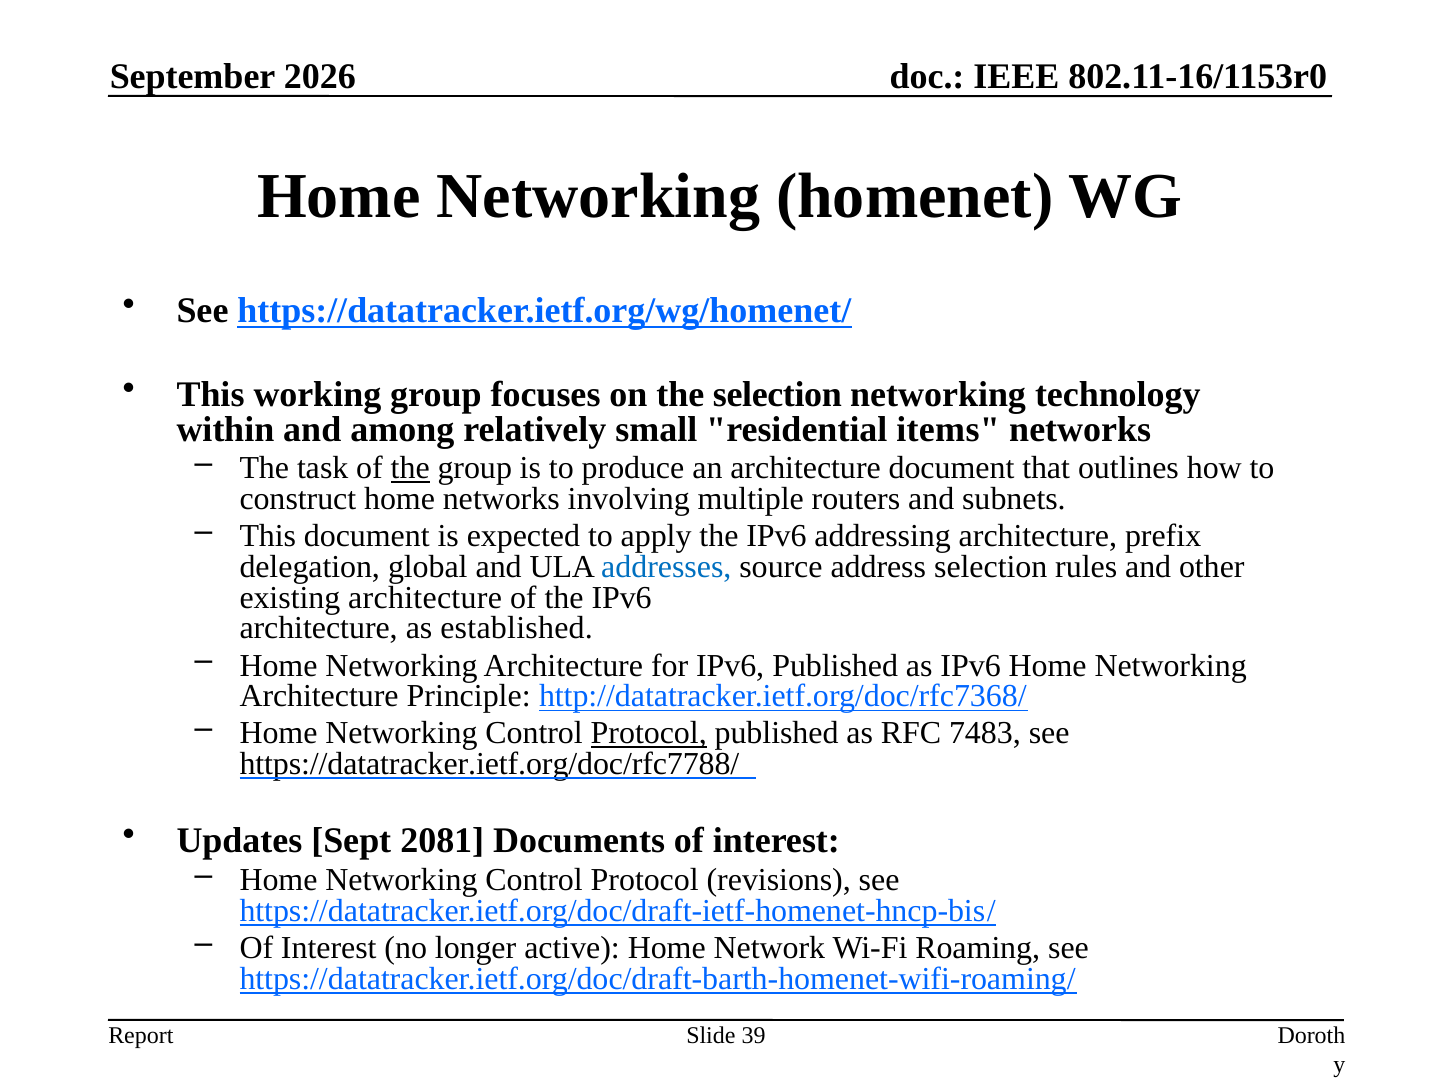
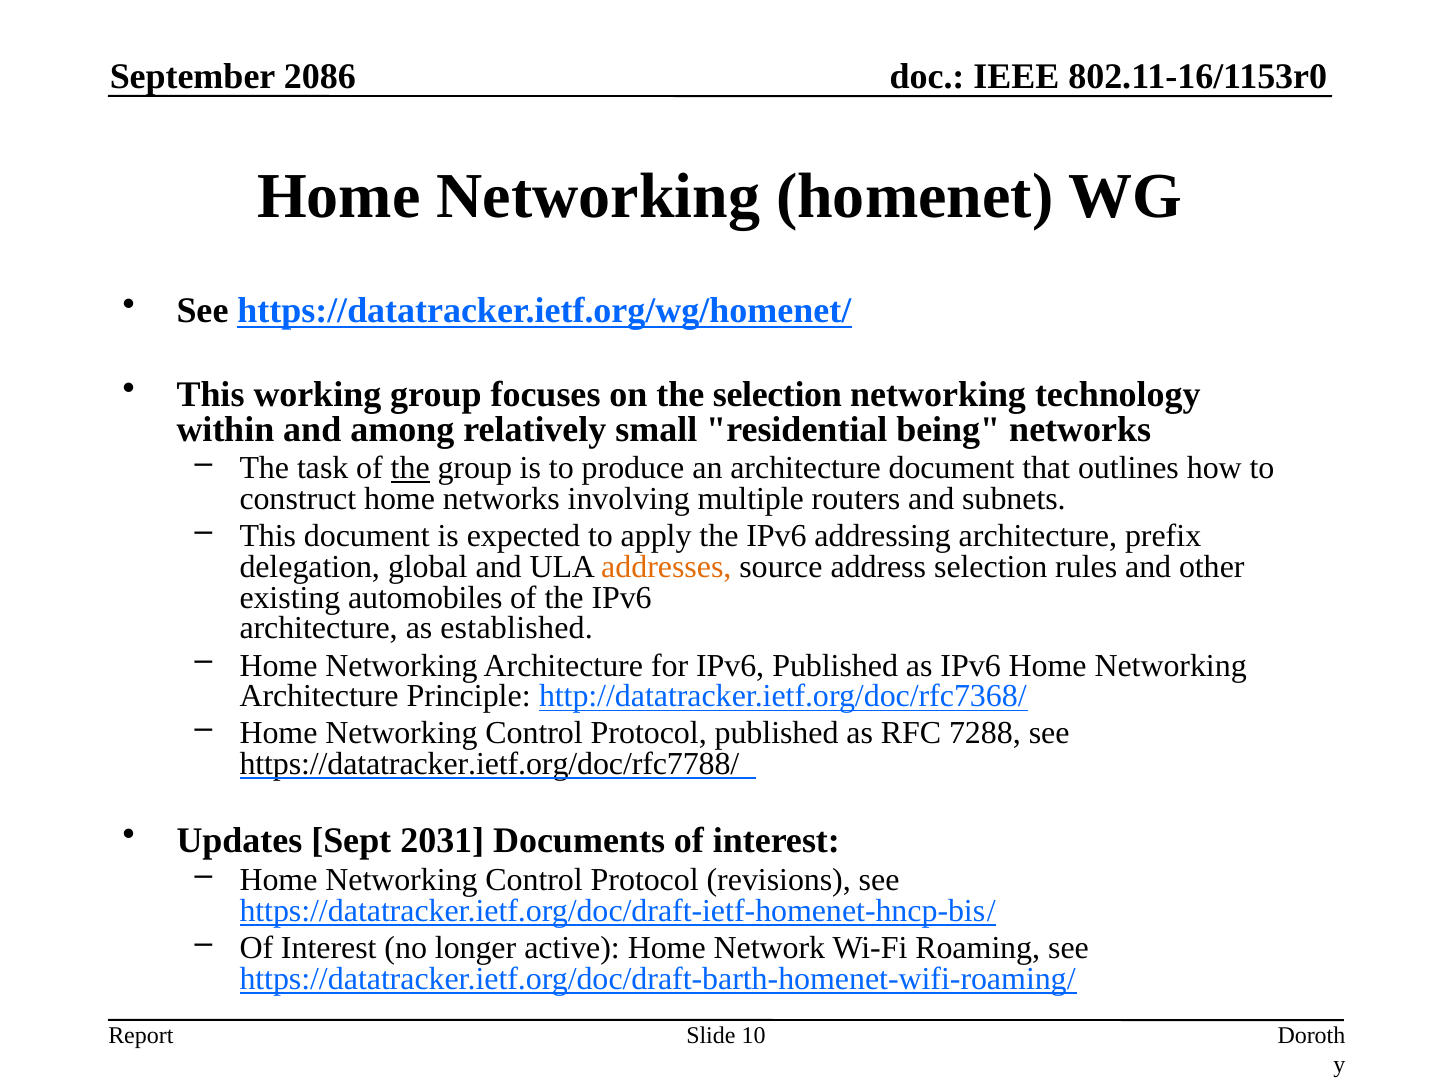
2026: 2026 -> 2086 (320, 77)
items: items -> being (948, 429)
addresses colour: blue -> orange (666, 567)
existing architecture: architecture -> automobiles (425, 598)
Protocol underline: present -> none (649, 733)
7483: 7483 -> 7288 (985, 733)
2081: 2081 -> 2031 (442, 841)
39: 39 -> 10 (754, 1036)
